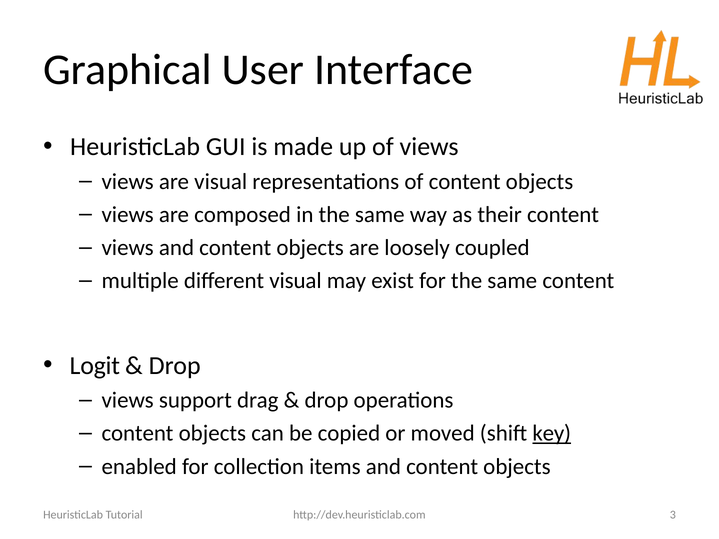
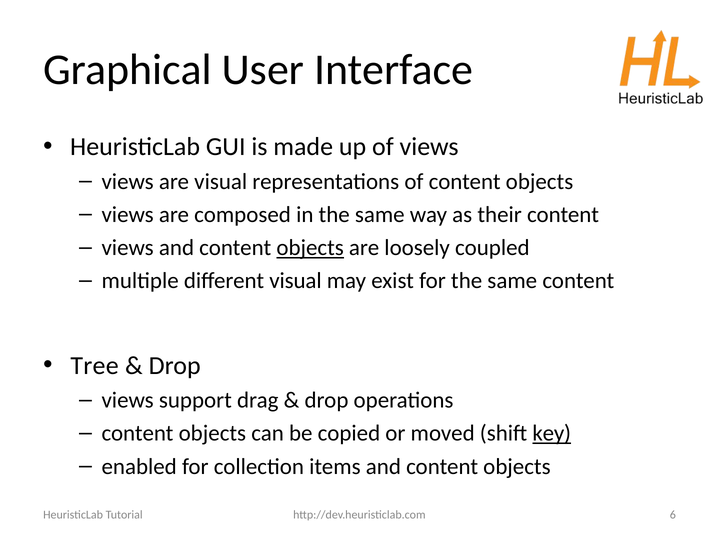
objects underline: none -> present (310, 248)
Logit: Logit -> Tree (95, 366)
3: 3 -> 6 (673, 515)
